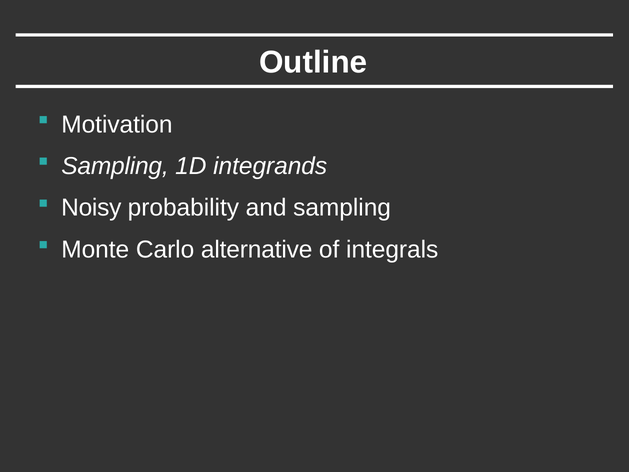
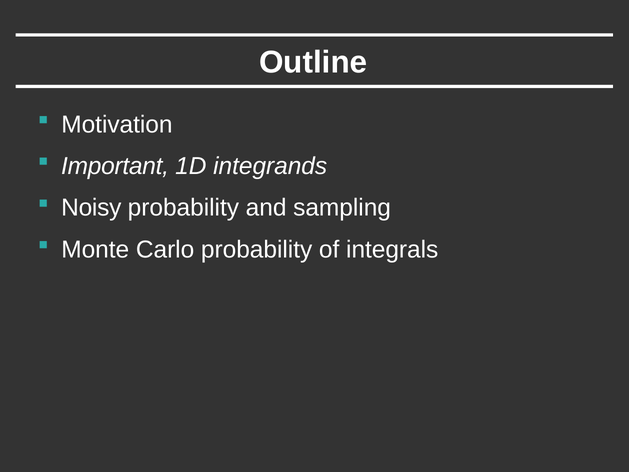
Sampling: Sampling -> Important (115, 166)
Carlo alternative: alternative -> probability (257, 249)
